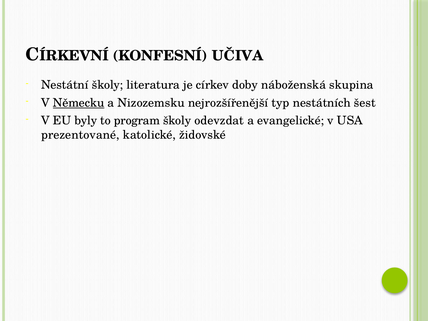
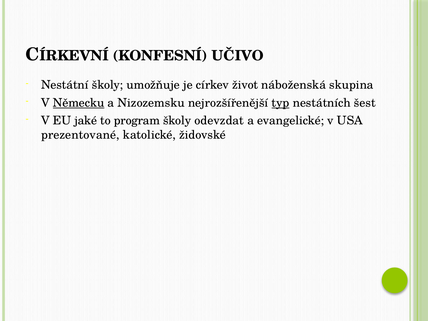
UČIVA: UČIVA -> UČIVO (238, 56)
literatura: literatura -> umožňuje (153, 85)
doby: doby -> život (245, 85)
typ underline: none -> present (281, 103)
byly: byly -> jaké (86, 121)
